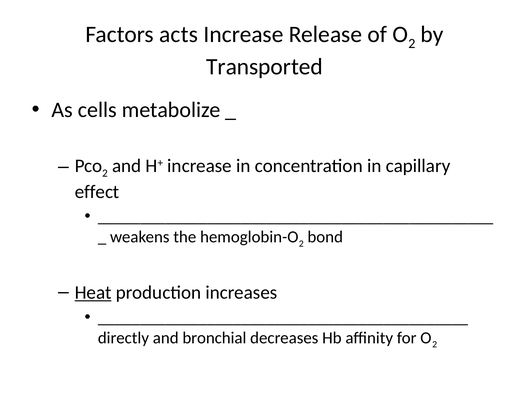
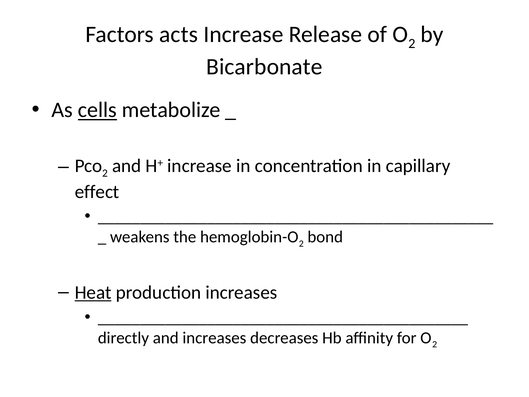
Transported: Transported -> Bicarbonate (264, 67)
cells underline: none -> present (97, 110)
and bronchial: bronchial -> increases (214, 338)
